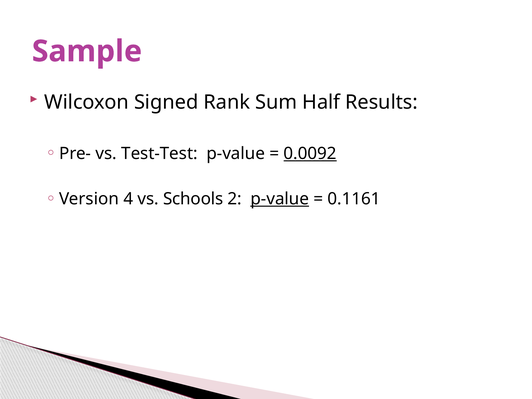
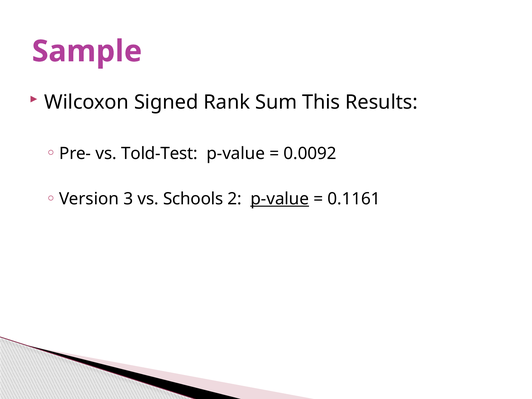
Half: Half -> This (321, 102)
Test-Test: Test-Test -> Told-Test (160, 153)
0.0092 underline: present -> none (310, 153)
4: 4 -> 3 (128, 199)
